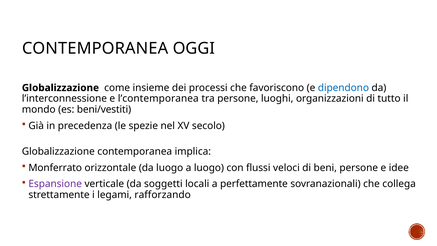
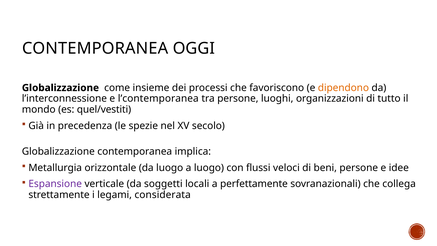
dipendono colour: blue -> orange (343, 88)
beni/vestiti: beni/vestiti -> quel/vestiti (104, 109)
Monferrato: Monferrato -> Metallurgia (55, 168)
rafforzando: rafforzando -> considerata (163, 195)
